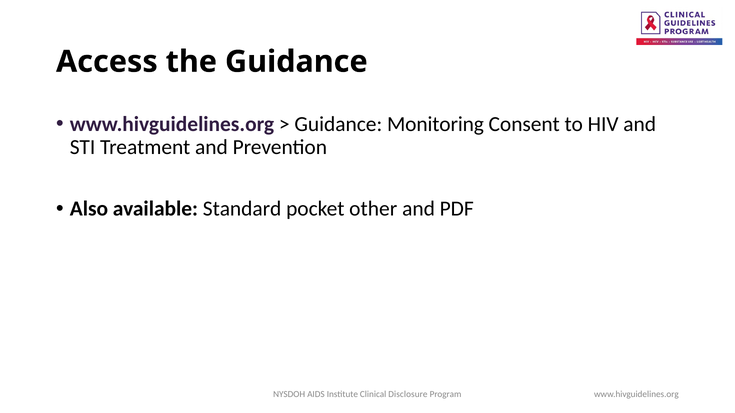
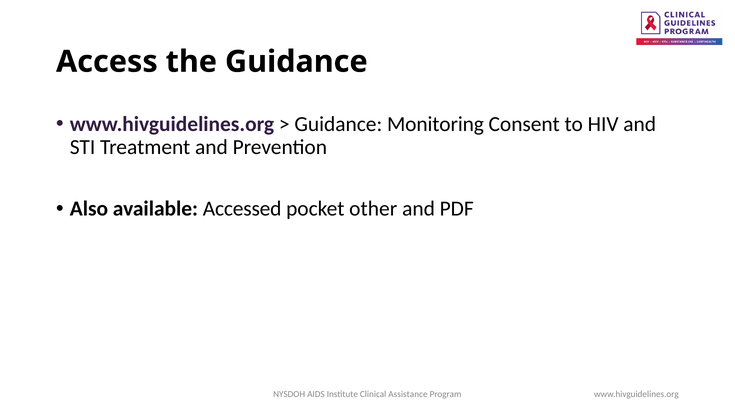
Standard: Standard -> Accessed (242, 209)
Disclosure: Disclosure -> Assistance (408, 395)
